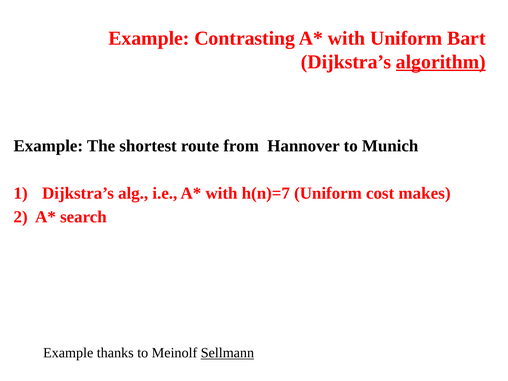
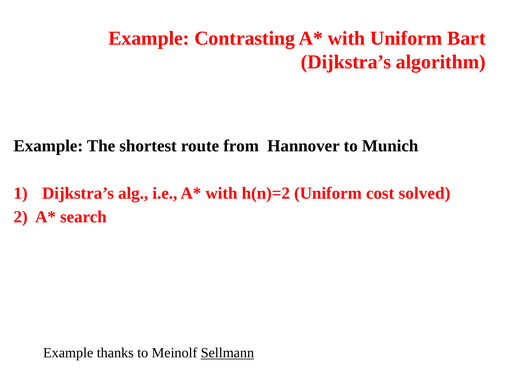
algorithm underline: present -> none (441, 62)
h(n)=7: h(n)=7 -> h(n)=2 (266, 193)
makes: makes -> solved (425, 193)
